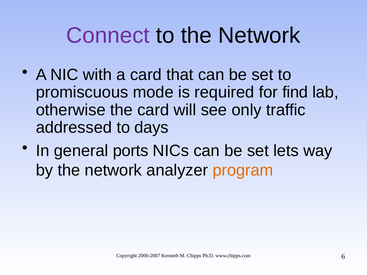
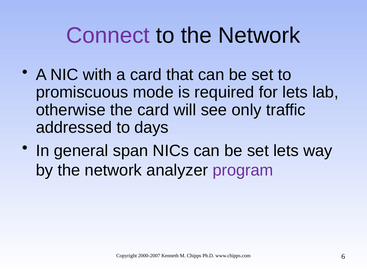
for find: find -> lets (295, 92)
ports: ports -> span (131, 151)
program colour: orange -> purple (243, 170)
